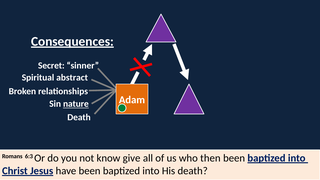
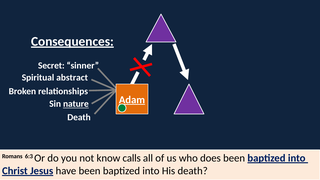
Adam underline: none -> present (132, 100)
give: give -> calls (132, 158)
then: then -> does (210, 158)
